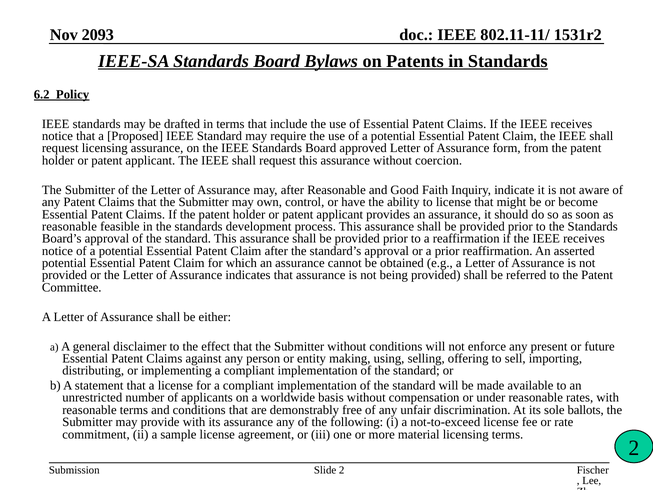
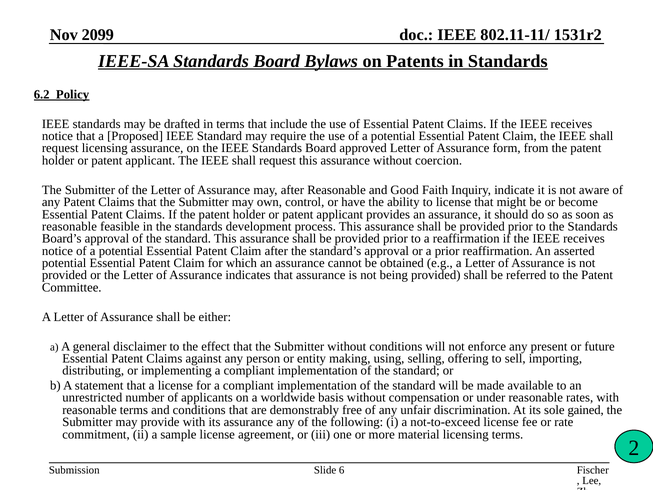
2093: 2093 -> 2099 (98, 35)
ballots: ballots -> gained (586, 410)
Slide 2: 2 -> 6 (342, 470)
